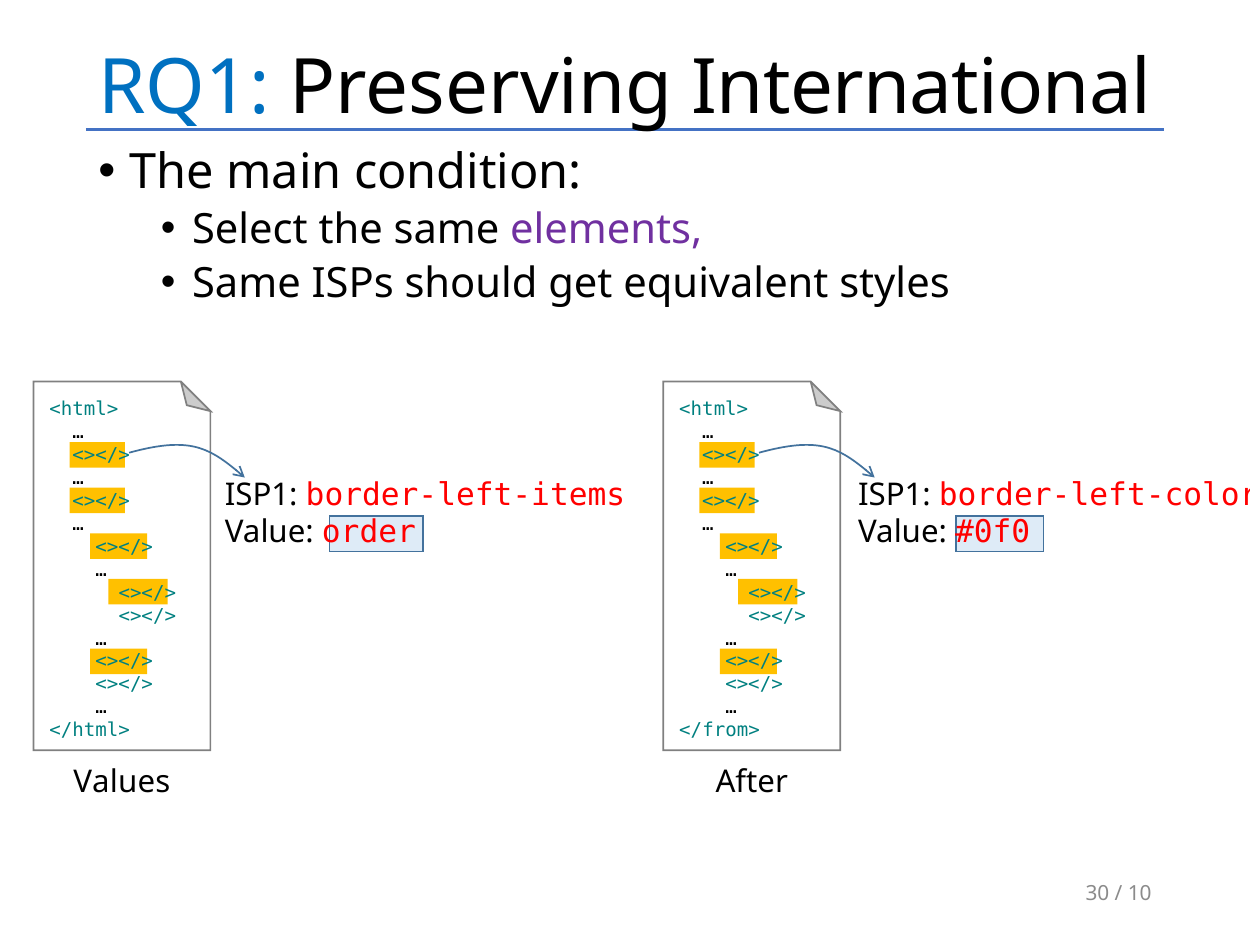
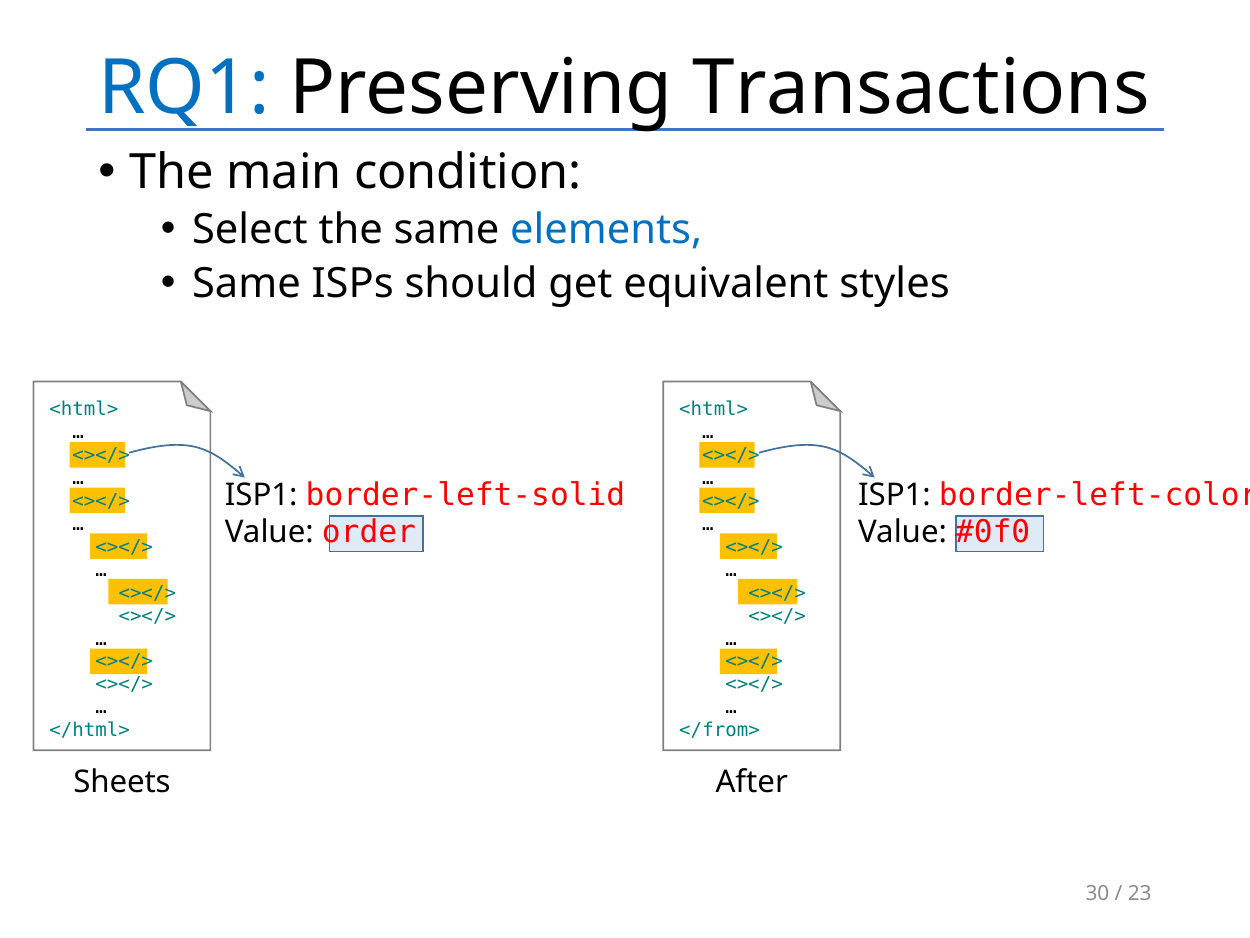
International: International -> Transactions (921, 88)
elements colour: purple -> blue (606, 229)
border-left-items: border-left-items -> border-left-solid (465, 494)
Values: Values -> Sheets (122, 782)
10: 10 -> 23 (1140, 894)
